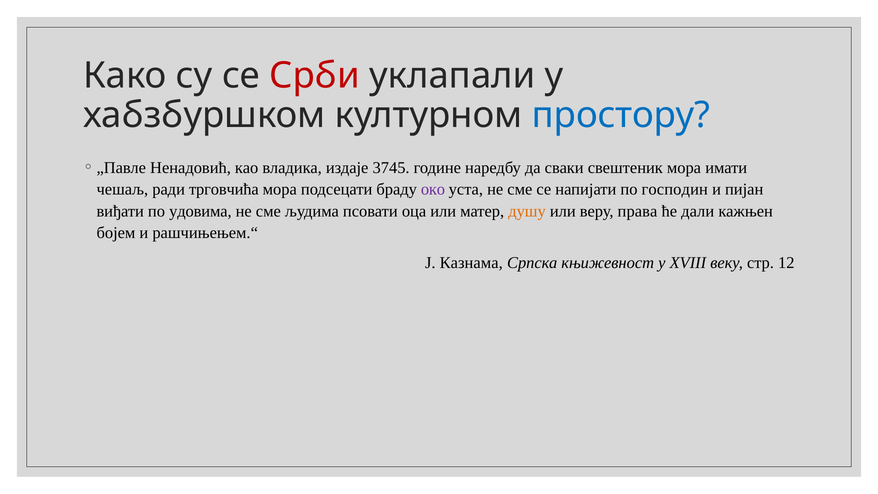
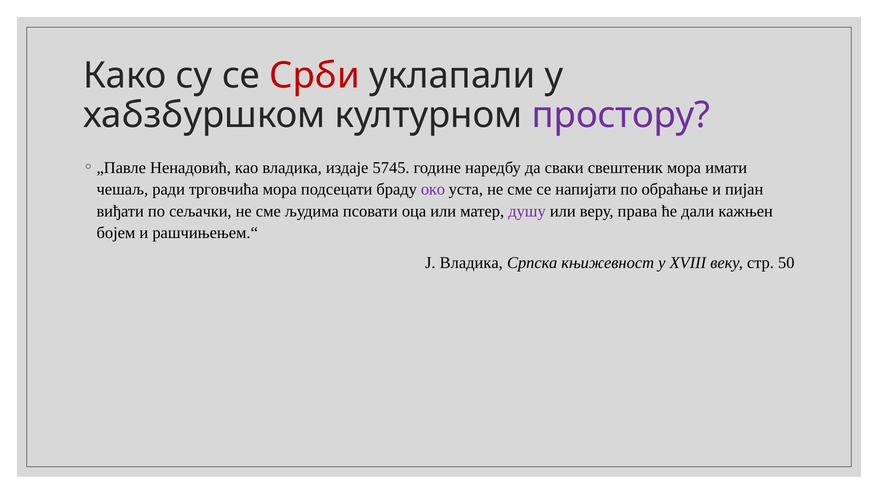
простору colour: blue -> purple (621, 115)
3745: 3745 -> 5745 (391, 168)
господин: господин -> обраћање (675, 189)
удовима: удовима -> сељачки (200, 211)
душу colour: orange -> purple (527, 211)
Ј Казнама: Казнама -> Владика (471, 263)
12: 12 -> 50 (786, 263)
